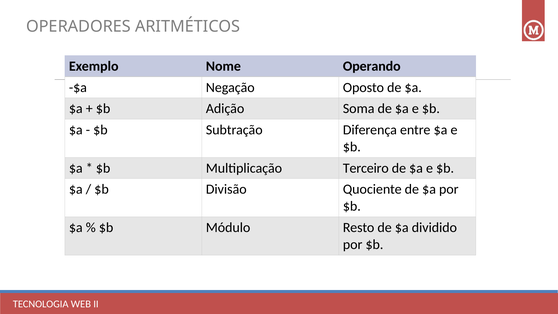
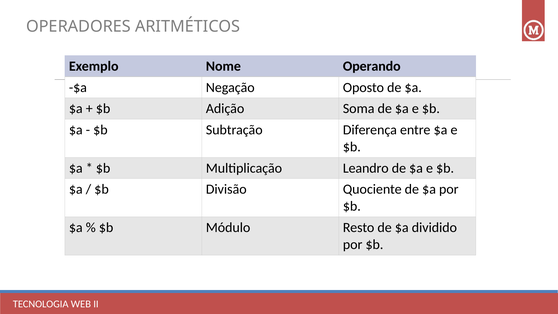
Terceiro: Terceiro -> Leandro (366, 168)
